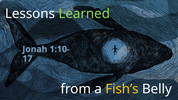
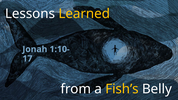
Learned colour: light green -> yellow (84, 14)
